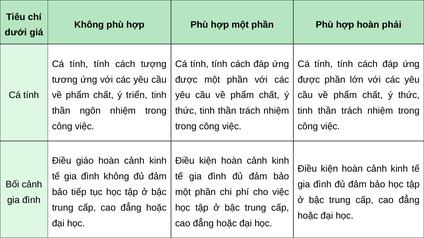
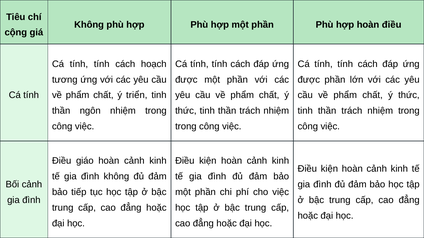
hoàn phải: phải -> điều (392, 25)
dưới: dưới -> cộng (16, 33)
tượng: tượng -> hoạch (154, 64)
